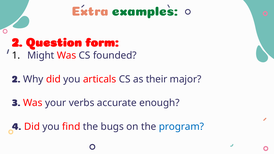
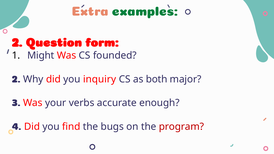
articals: articals -> inquiry (100, 79)
their: their -> both (157, 79)
program colour: blue -> red (181, 127)
